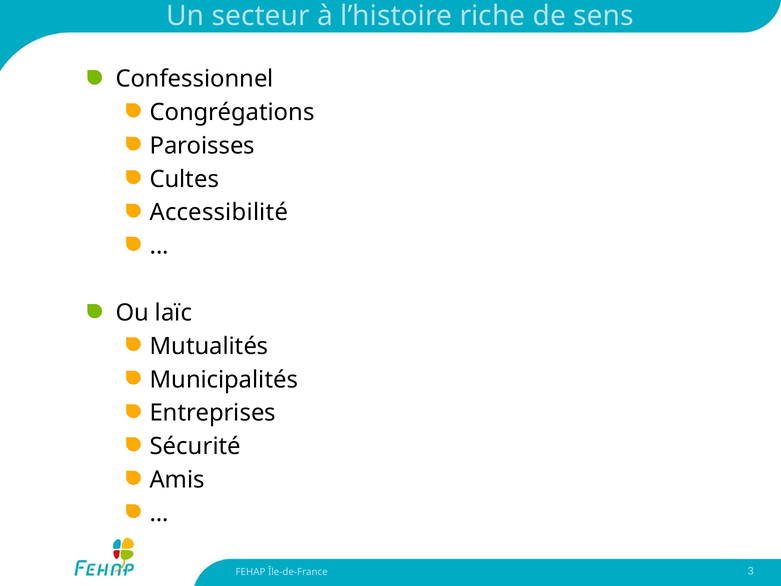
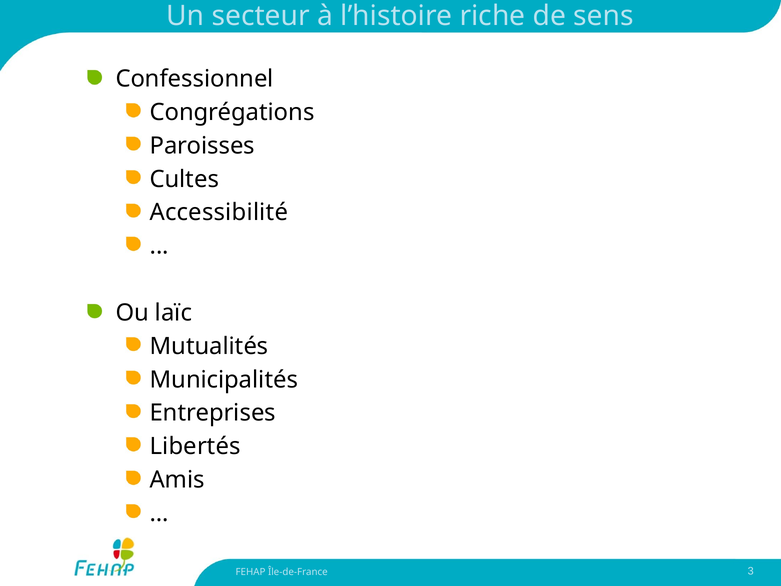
Sécurité: Sécurité -> Libertés (195, 446)
